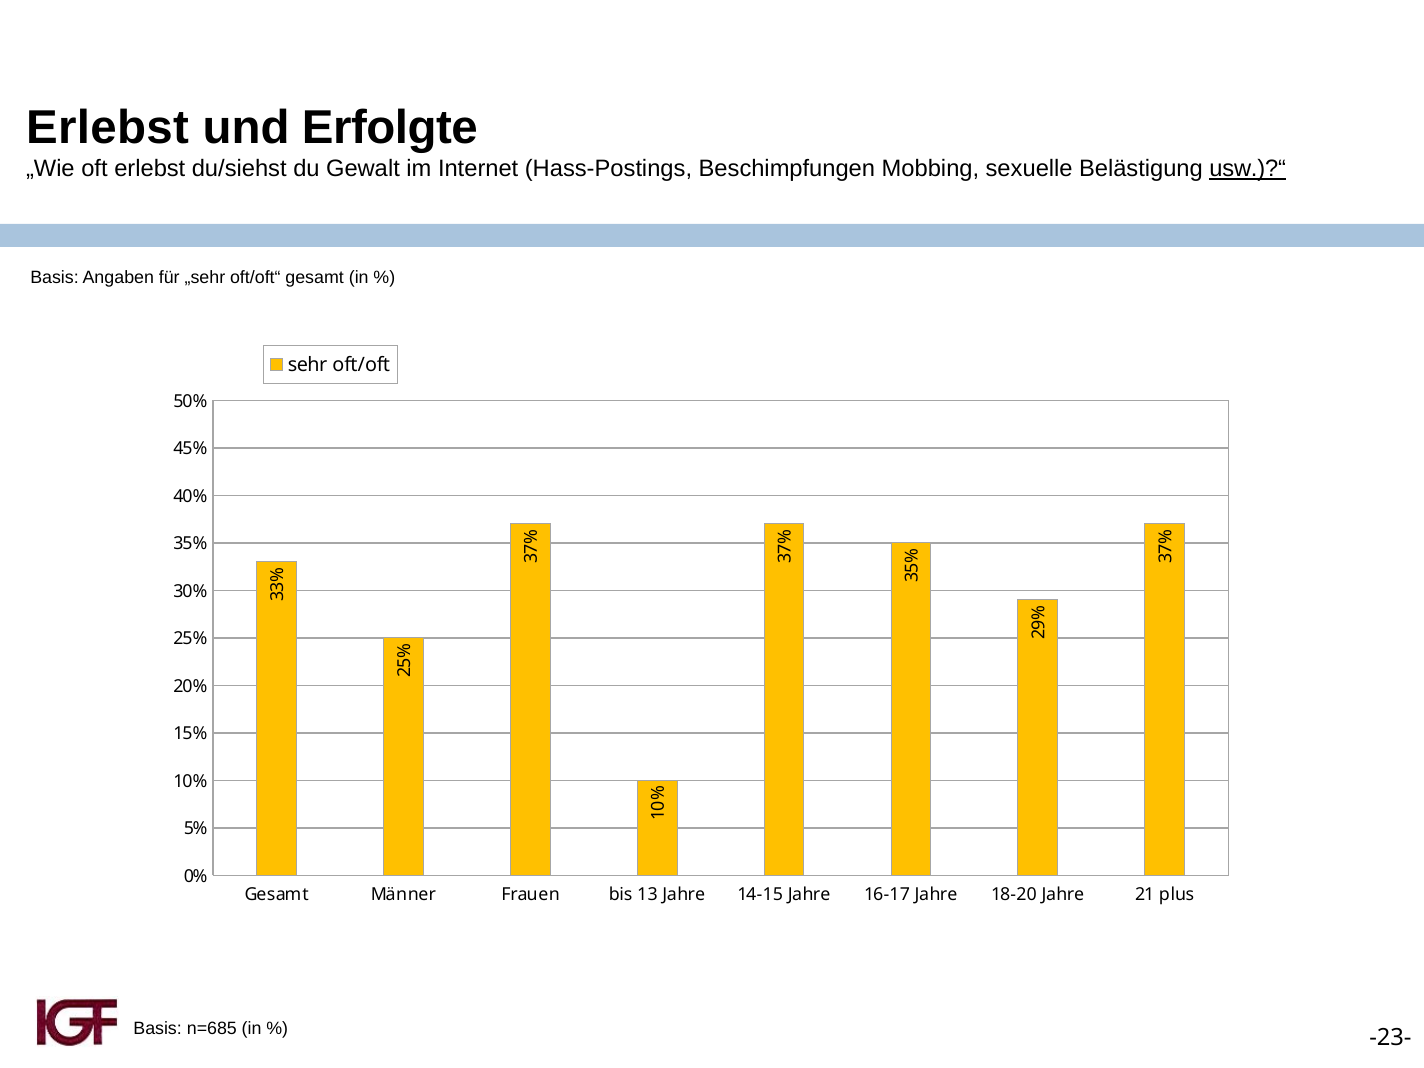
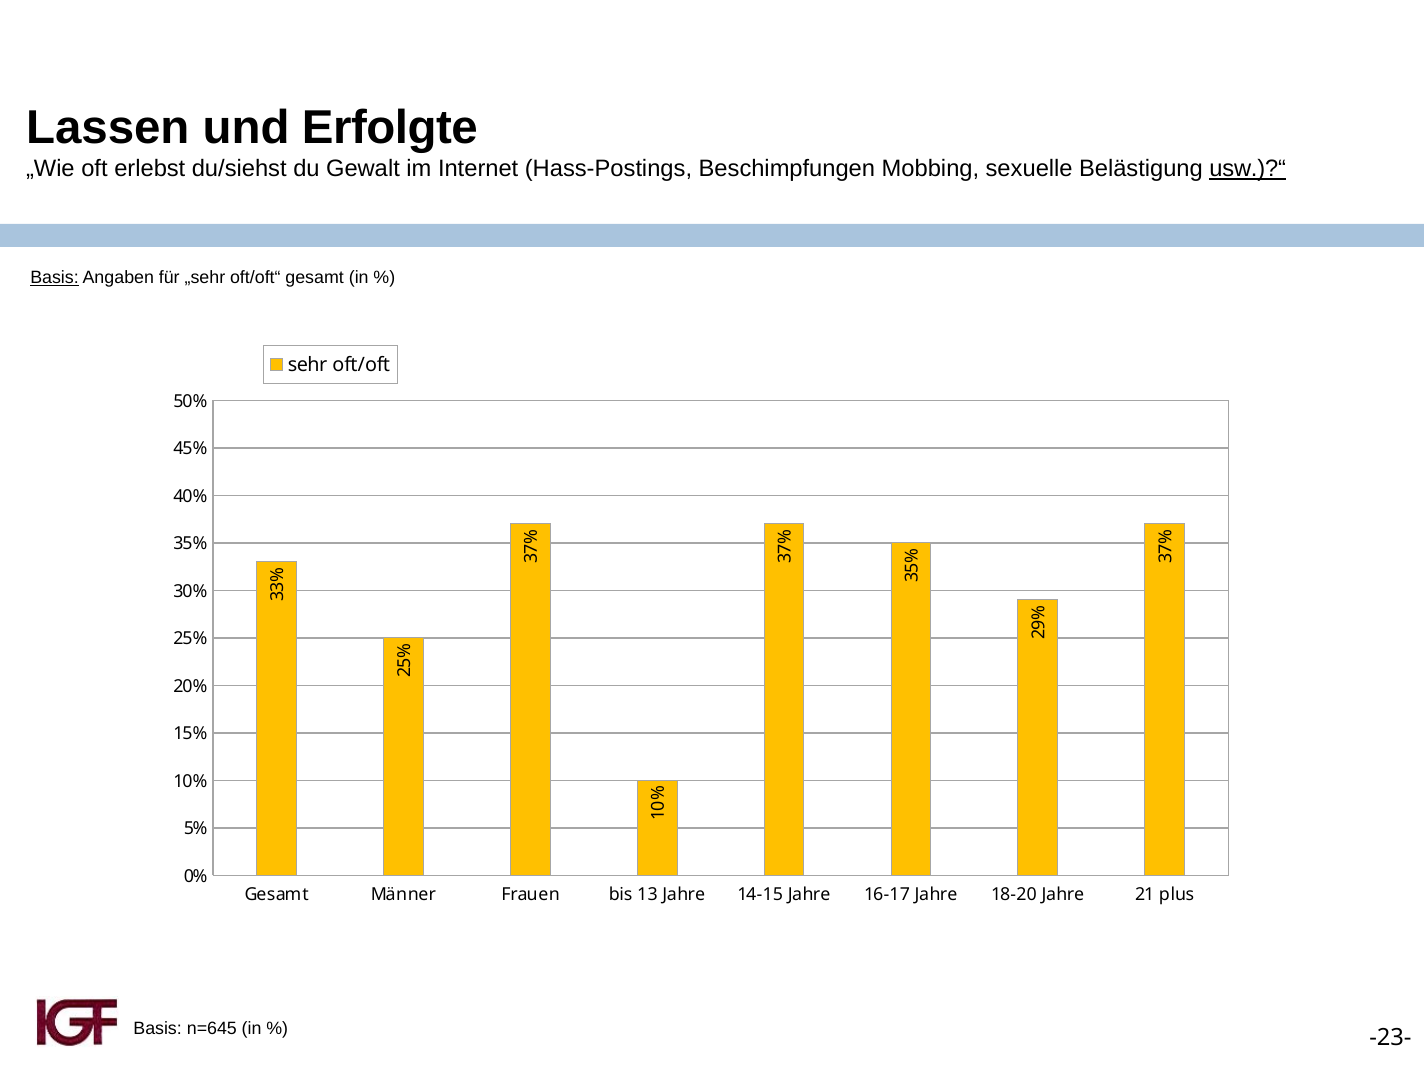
Erlebst: Erlebst -> Lassen (108, 128)
Basis underline: none -> present (55, 278)
n=685: n=685 -> n=645 (212, 1029)
